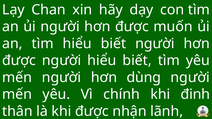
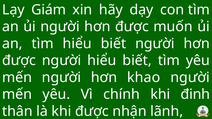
Chan: Chan -> Giám (49, 10)
dùng: dùng -> khao (144, 78)
